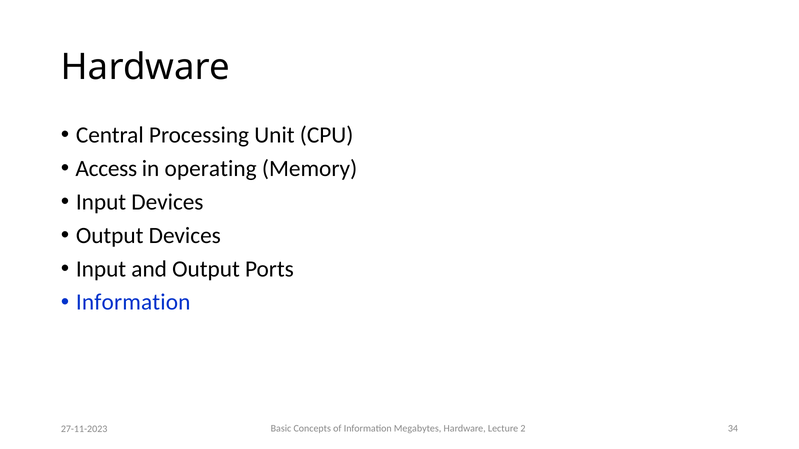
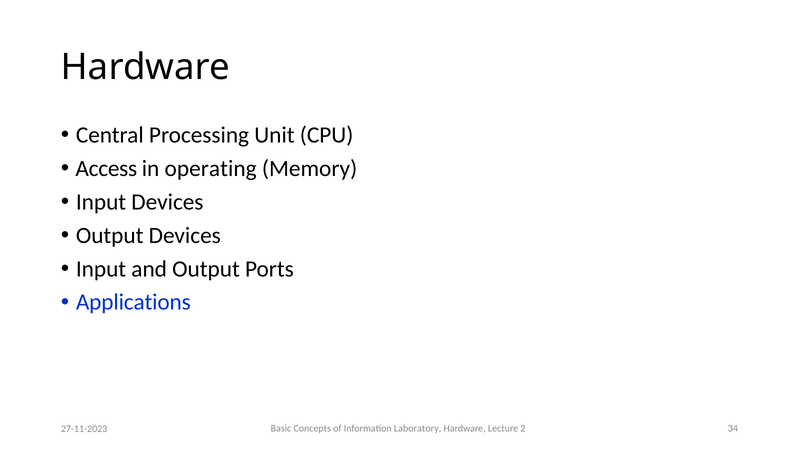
Information: Information -> Applications (133, 303)
Megabytes: Megabytes -> Laboratory (418, 429)
